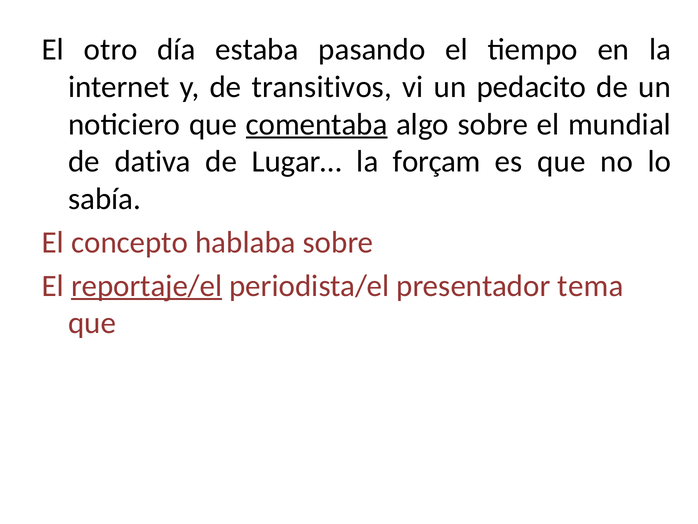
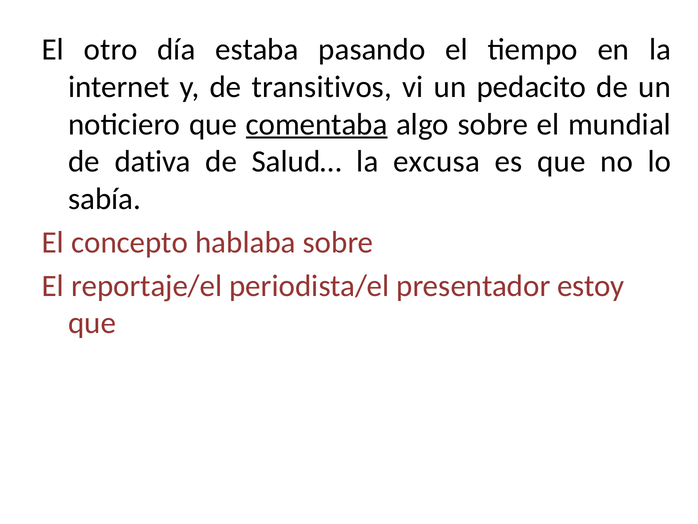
Lugar…: Lugar… -> Salud… (297, 161)
forçam: forçam -> excusa (437, 161)
reportaje/el underline: present -> none (147, 286)
tema: tema -> estoy (591, 286)
